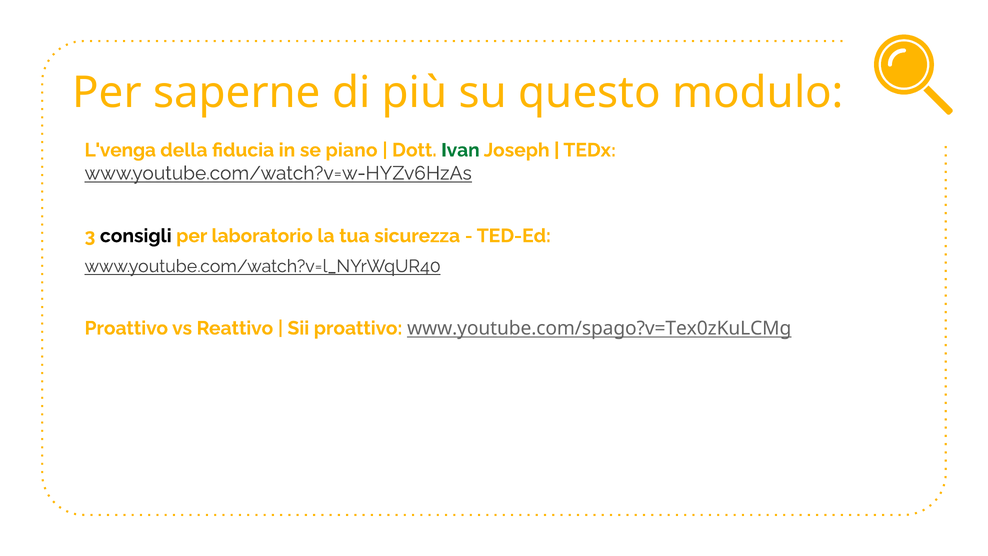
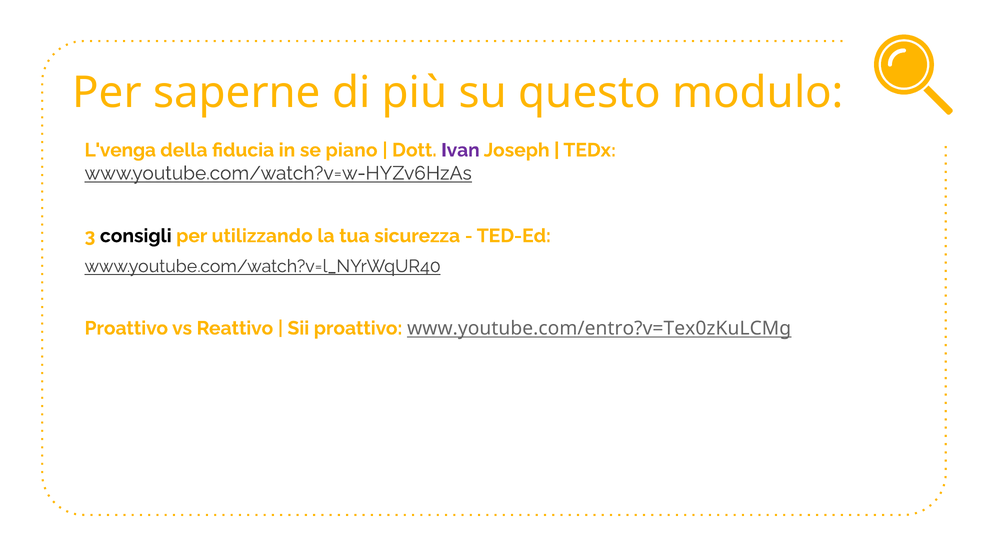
Ivan colour: green -> purple (460, 150)
laboratorio: laboratorio -> utilizzando (262, 236)
www.youtube.com/spago?v=Tex0zKuLCMg: www.youtube.com/spago?v=Tex0zKuLCMg -> www.youtube.com/entro?v=Tex0zKuLCMg (599, 328)
